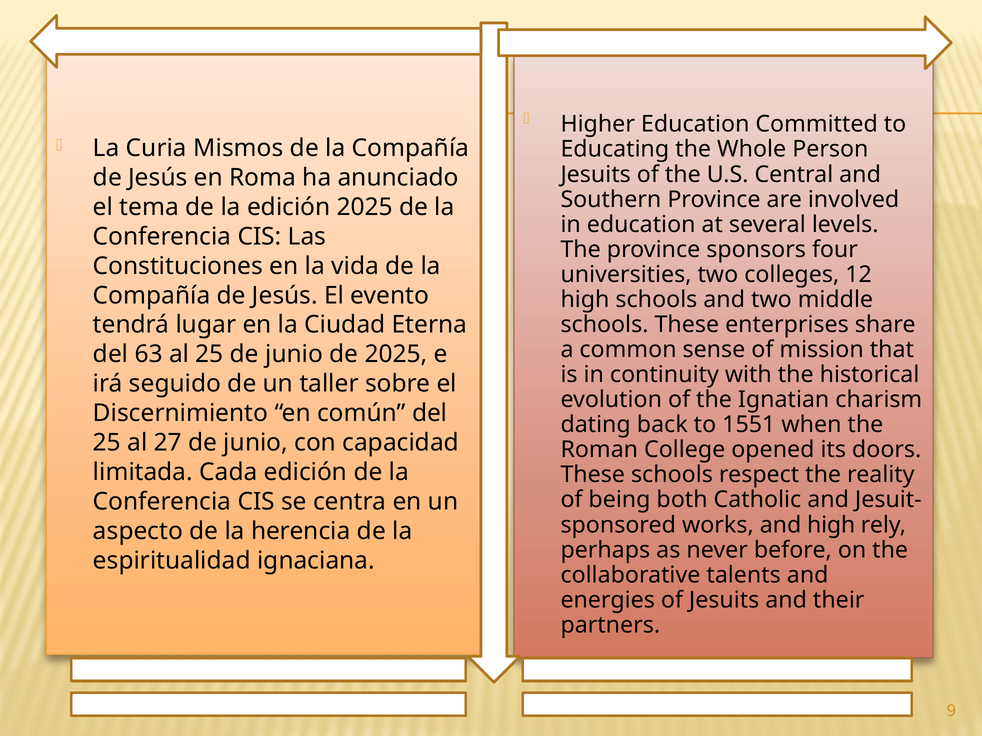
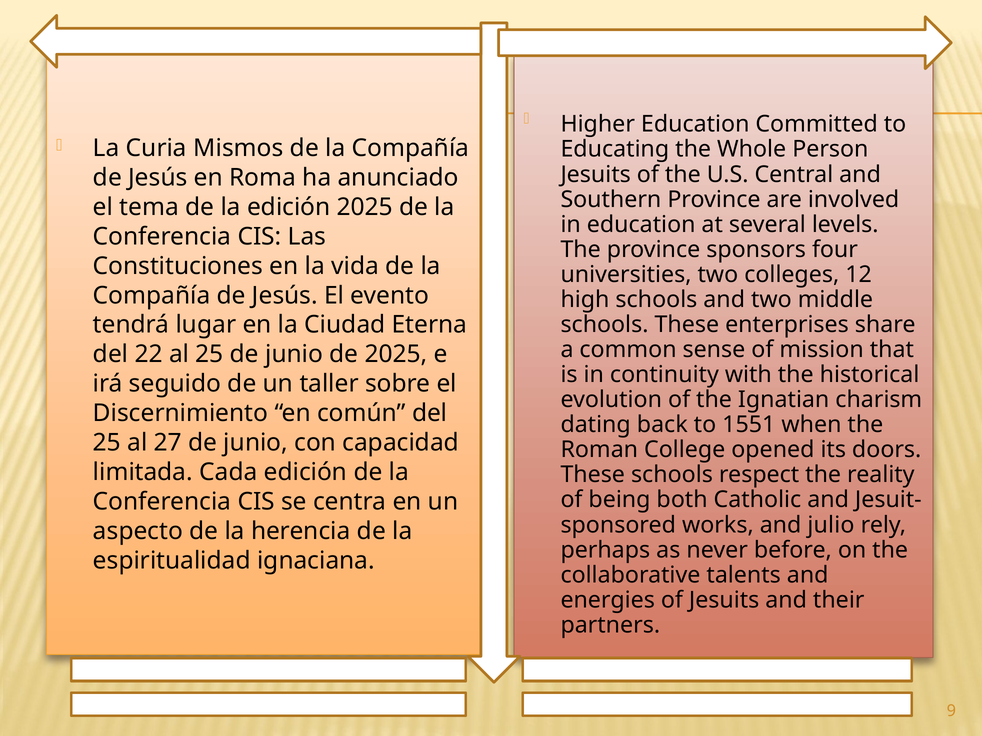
63: 63 -> 22 (149, 355)
and high: high -> julio (831, 525)
